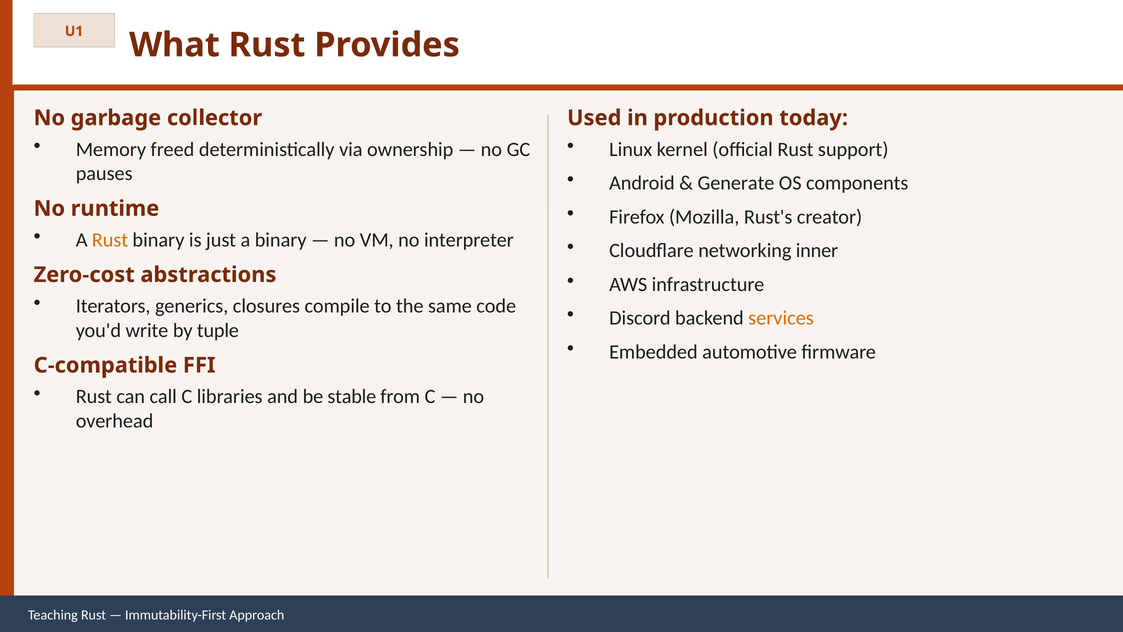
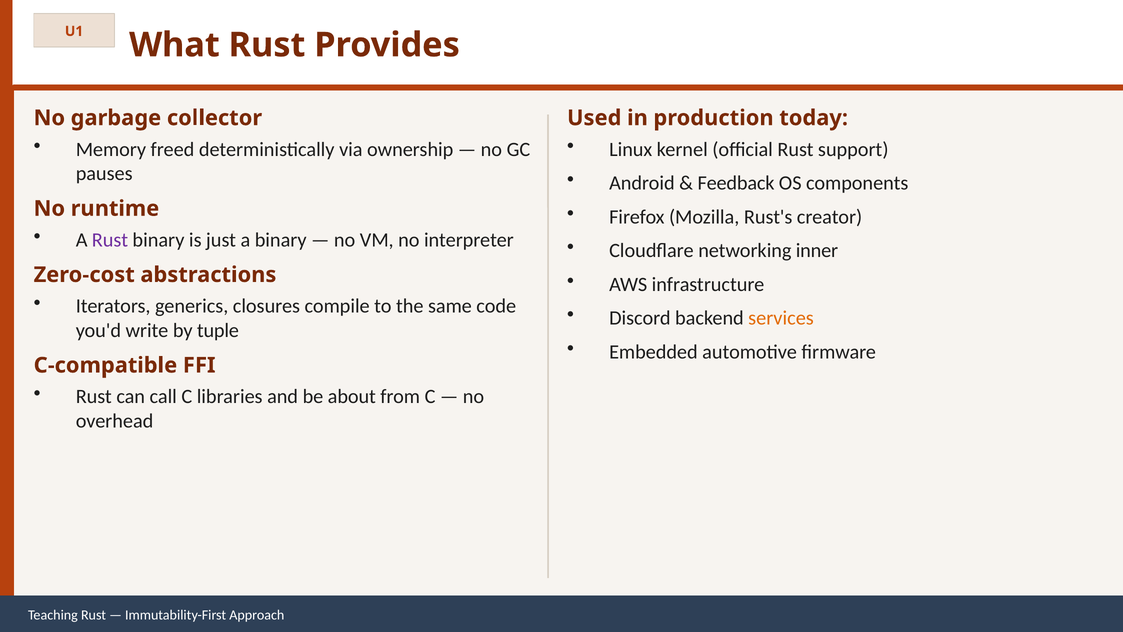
Generate: Generate -> Feedback (736, 183)
Rust colour: orange -> purple (110, 240)
stable: stable -> about (352, 397)
